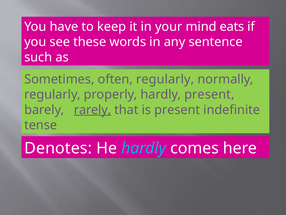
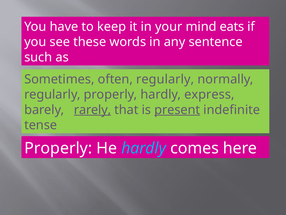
hardly present: present -> express (209, 94)
present underline: none -> present (177, 110)
Denotes: Denotes -> Properly (58, 148)
